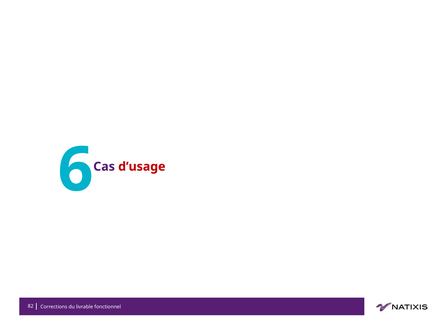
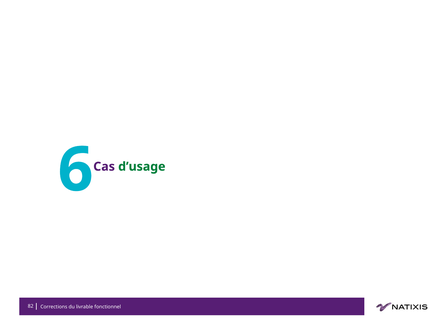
d’usage colour: red -> green (142, 167)
